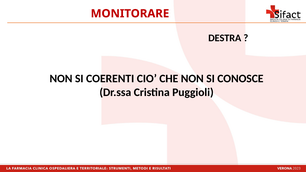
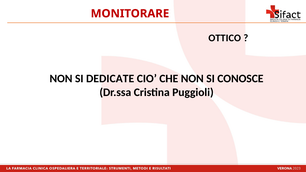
DESTRA: DESTRA -> OTTICO (225, 38)
COERENTI: COERENTI -> DEDICATE (110, 79)
